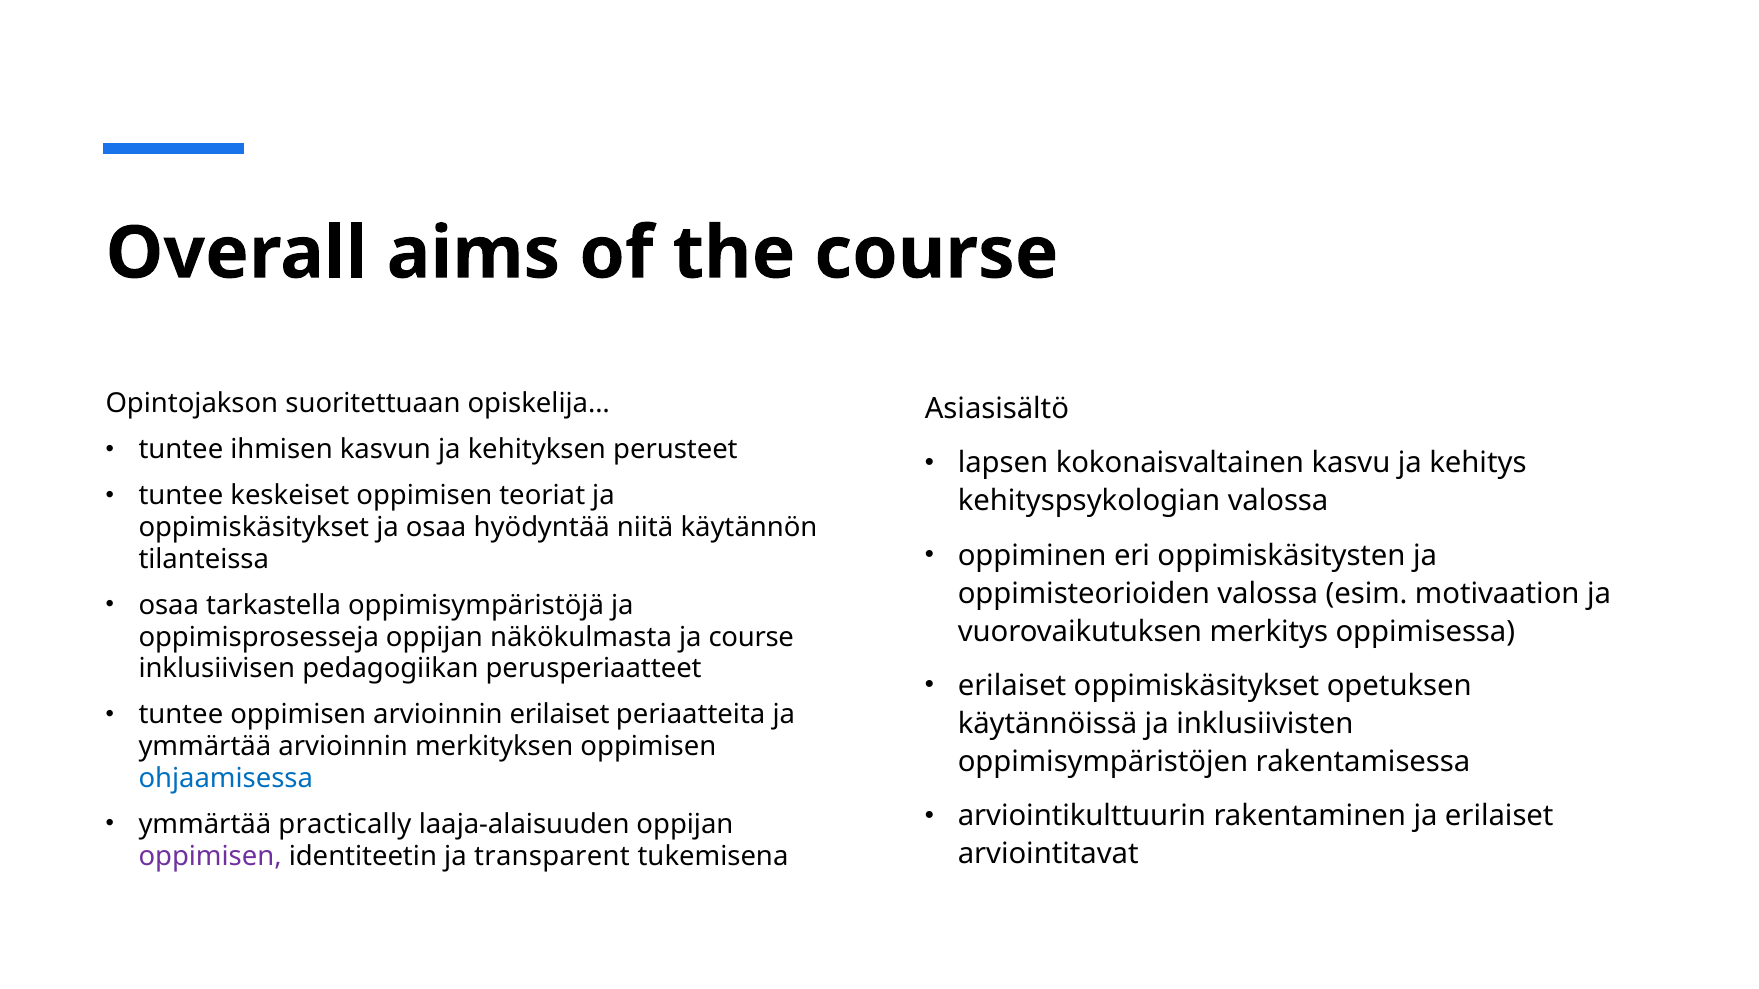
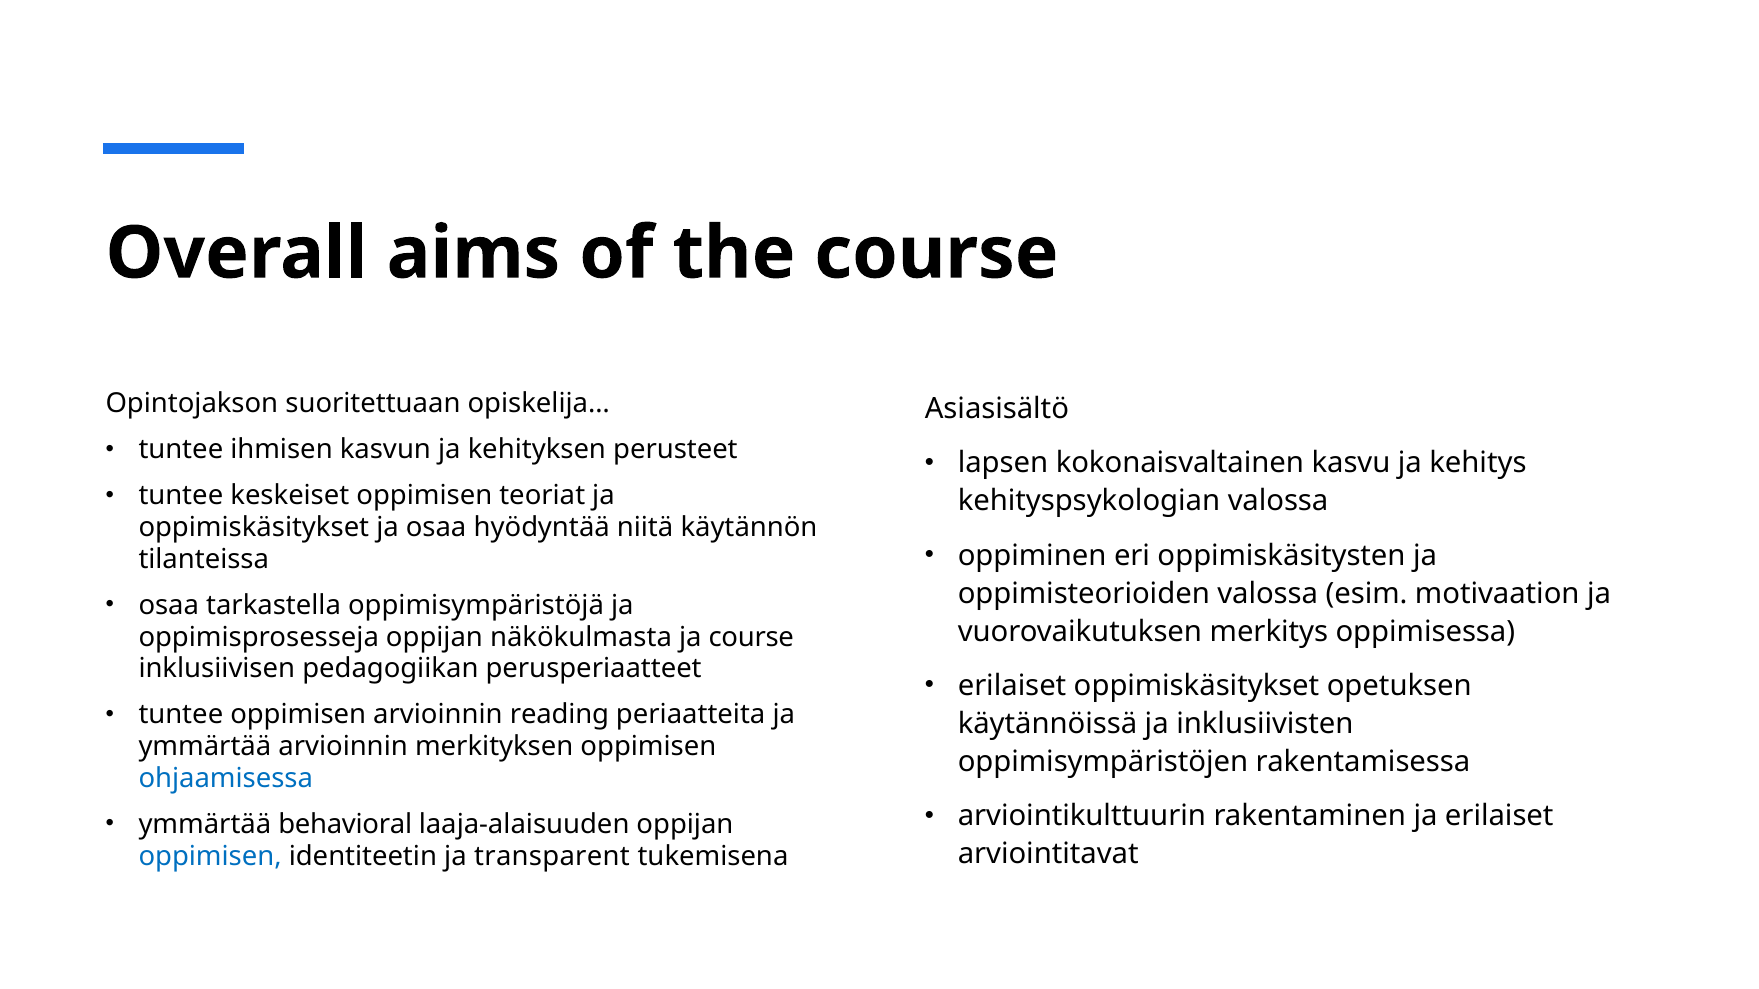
arvioinnin erilaiset: erilaiset -> reading (559, 715)
practically: practically -> behavioral (345, 825)
oppimisen colour: purple -> blue (210, 856)
